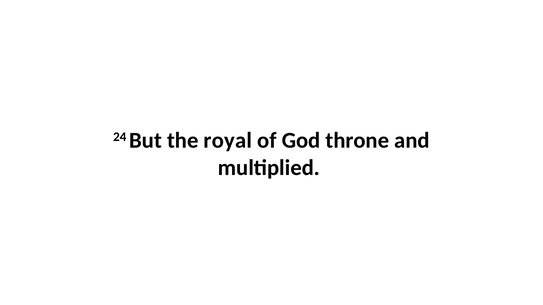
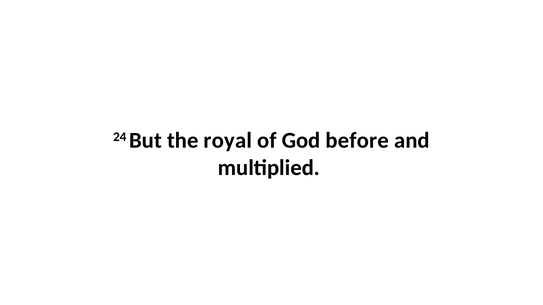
throne: throne -> before (357, 141)
